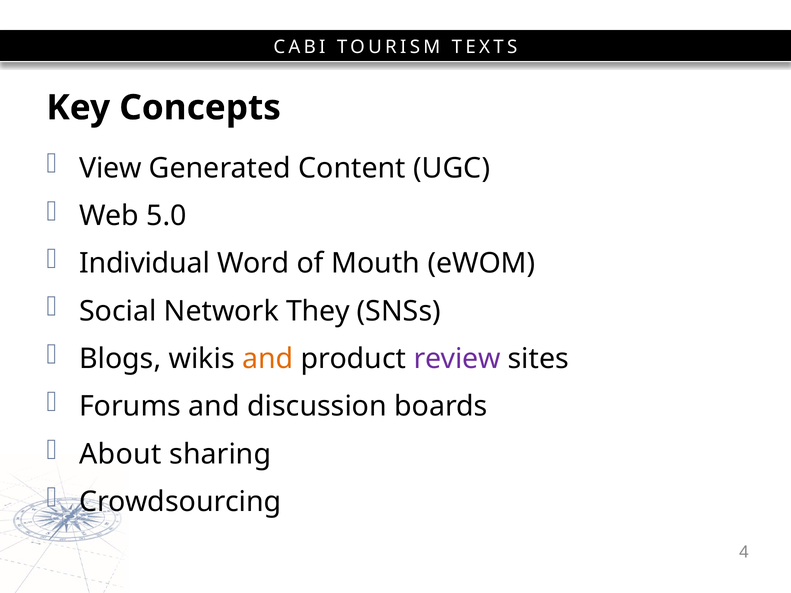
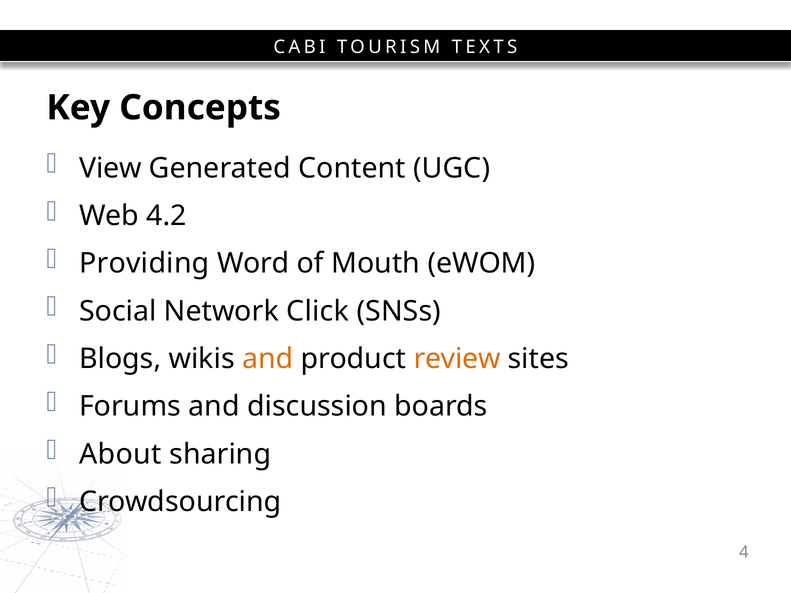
5.0: 5.0 -> 4.2 (166, 216)
Individual: Individual -> Providing (144, 264)
They: They -> Click (318, 311)
review colour: purple -> orange (457, 359)
